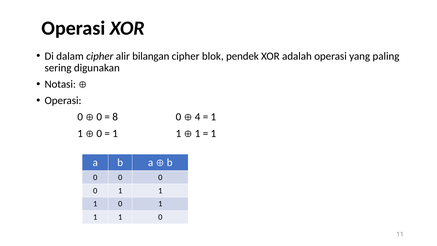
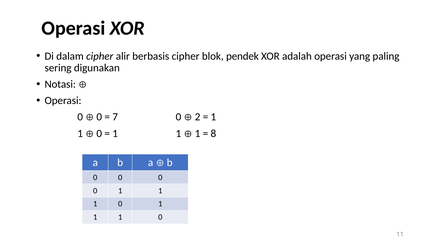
bilangan: bilangan -> berbasis (151, 56)
8: 8 -> 7 (115, 117)
4: 4 -> 2 (198, 117)
1: 1 -> 8 (213, 133)
